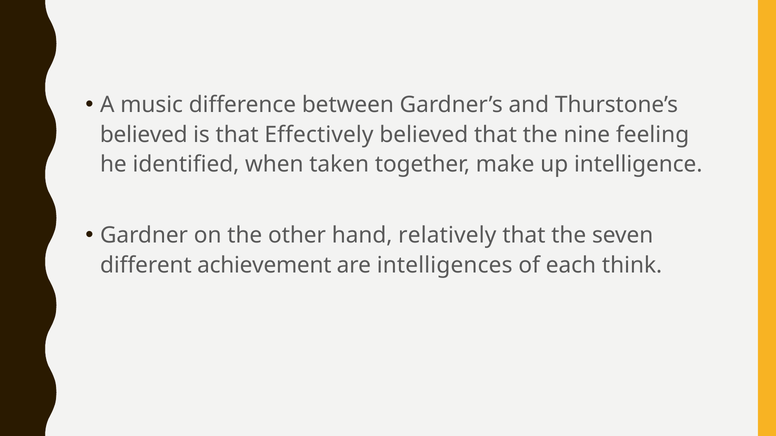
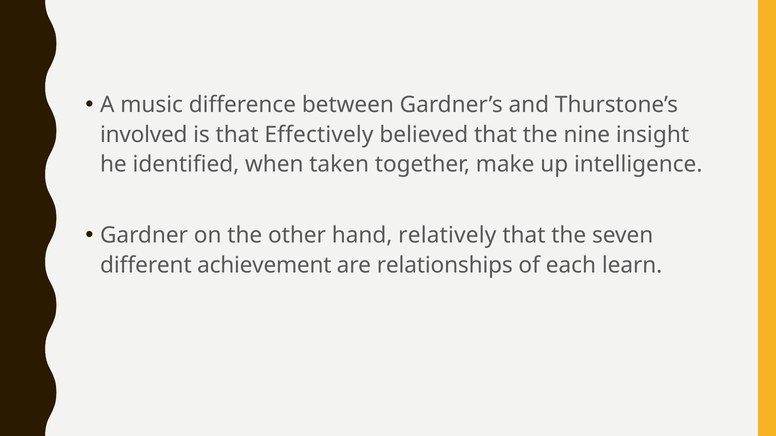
believed: believed -> involved (144, 135)
feeling: feeling -> insight (653, 135)
intelligences: intelligences -> relationships (445, 265)
think: think -> learn (632, 265)
